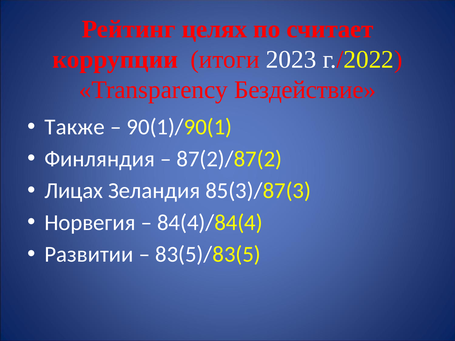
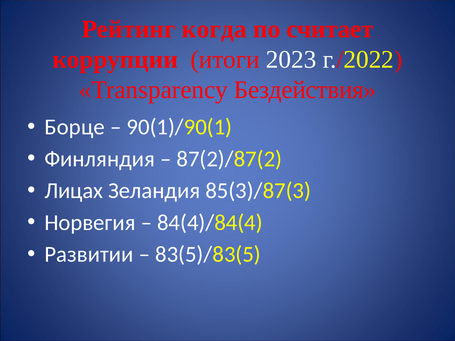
целях: целях -> когда (214, 29)
Бездействие: Бездействие -> Бездействия (305, 90)
Также: Также -> Борце (75, 127)
